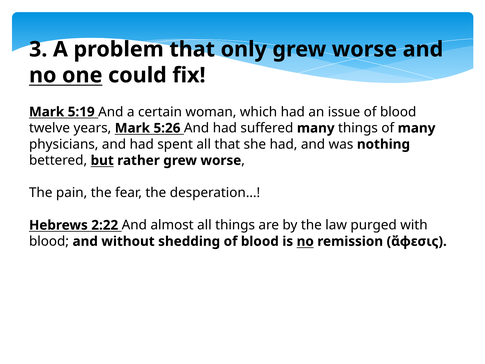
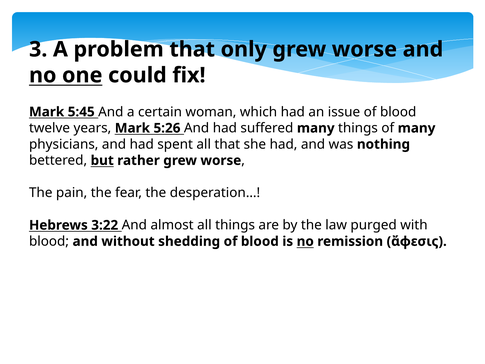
5:19: 5:19 -> 5:45 (81, 112)
2:22: 2:22 -> 3:22 (105, 225)
